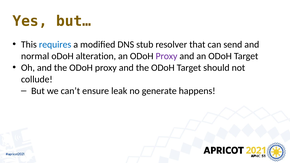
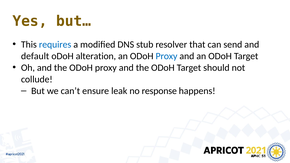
normal: normal -> default (35, 56)
Proxy colour: purple -> blue (167, 56)
generate: generate -> response (159, 91)
